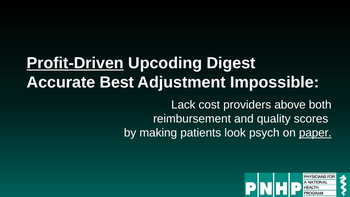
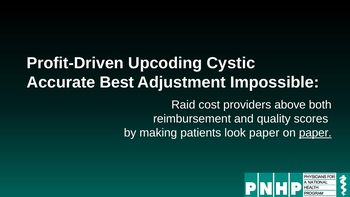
Profit-Driven underline: present -> none (75, 63)
Digest: Digest -> Cystic (231, 63)
Lack: Lack -> Raid (183, 105)
look psych: psych -> paper (264, 133)
